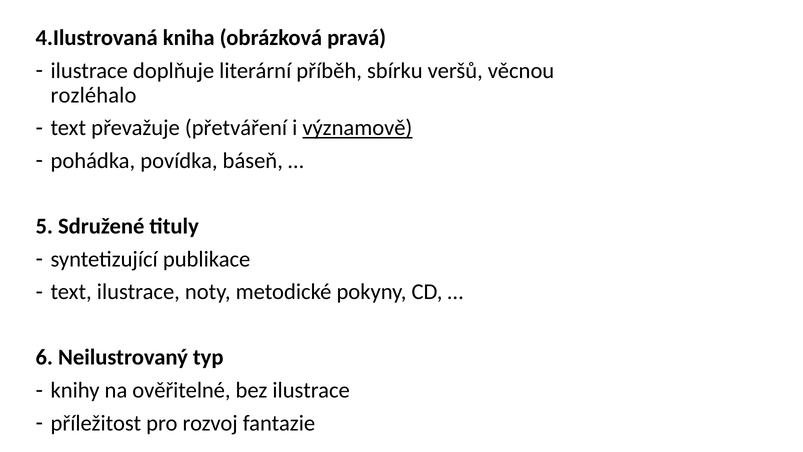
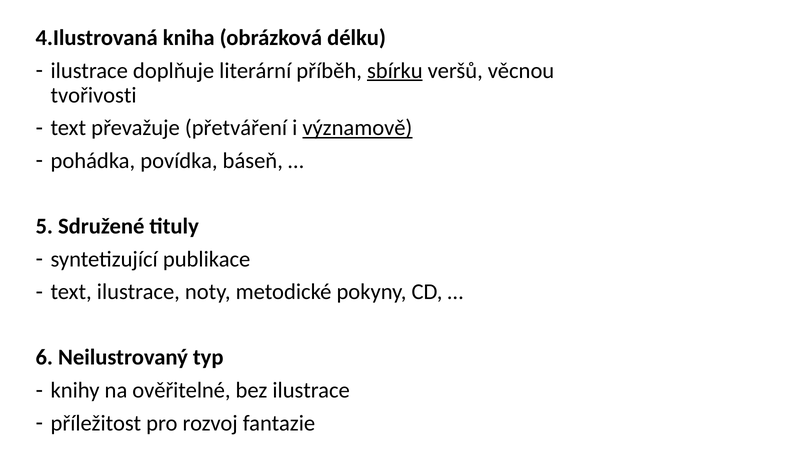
pravá: pravá -> délku (357, 38)
sbírku underline: none -> present (395, 71)
rozléhalo: rozléhalo -> tvořivosti (94, 95)
